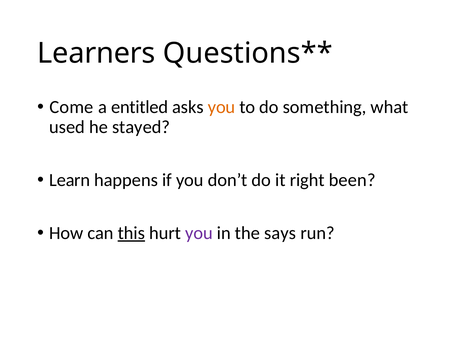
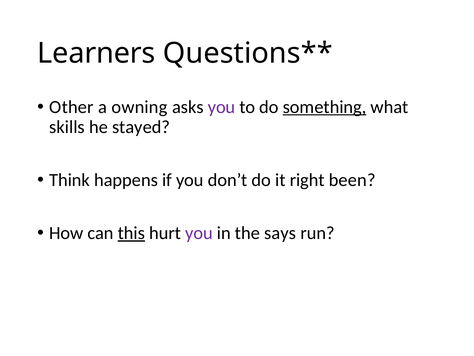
Come: Come -> Other (72, 107)
entitled: entitled -> owning (139, 107)
you colour: orange -> purple (222, 107)
something underline: none -> present (325, 107)
used: used -> skills (67, 127)
Learn: Learn -> Think (70, 180)
